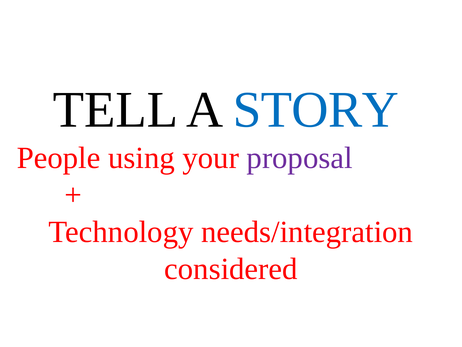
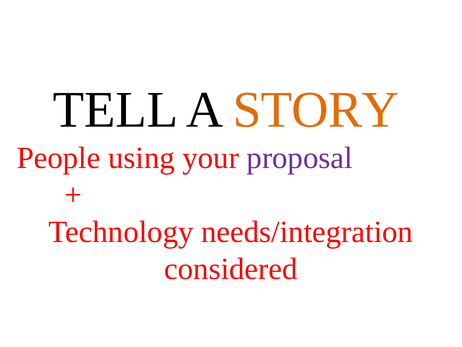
STORY colour: blue -> orange (316, 110)
